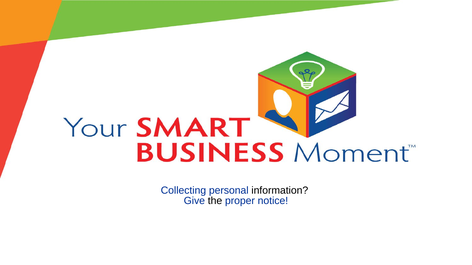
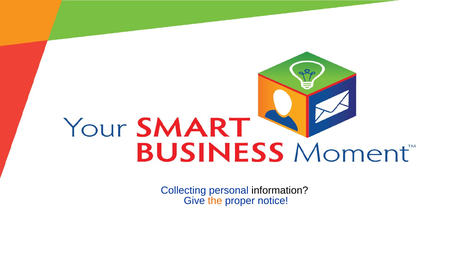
the colour: black -> orange (215, 201)
